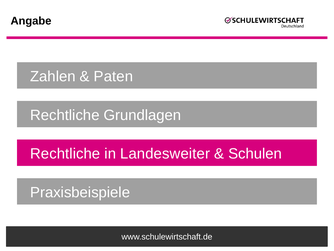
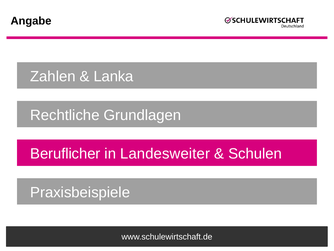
Paten: Paten -> Lanka (114, 76)
Rechtliche: Rechtliche -> Beruflicher (65, 153)
